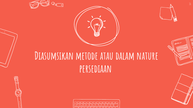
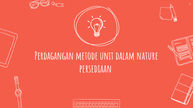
Diasumsikan: Diasumsikan -> Perdagangan (54, 56)
atau: atau -> unit (107, 56)
